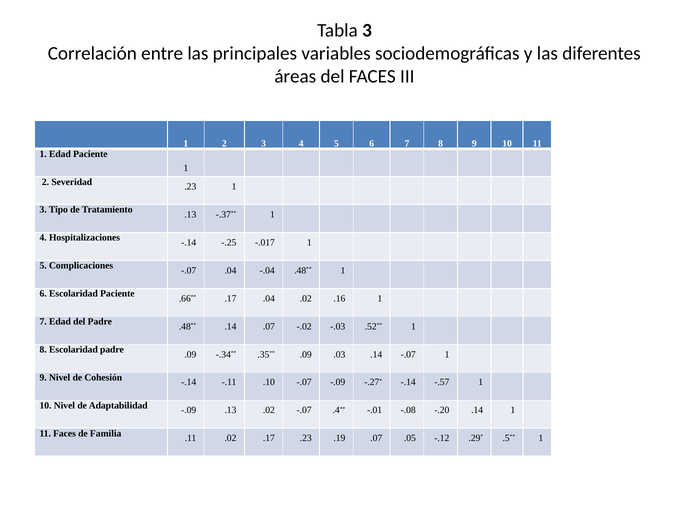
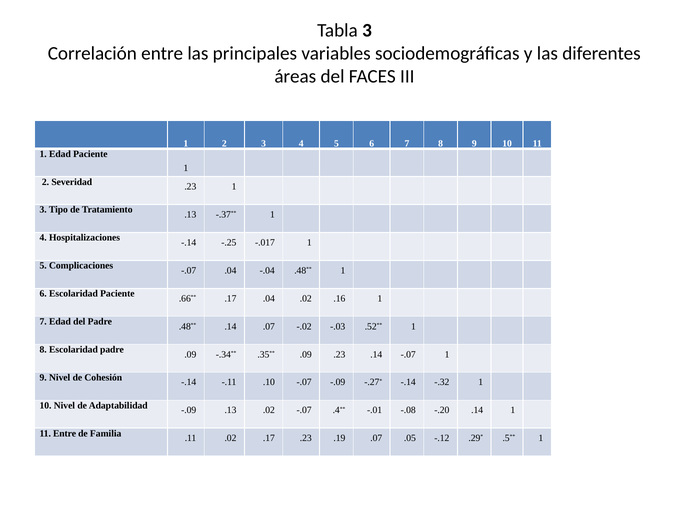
.09 .03: .03 -> .23 (339, 354)
-.57: -.57 -> -.32 (442, 382)
11 Faces: Faces -> Entre (65, 433)
